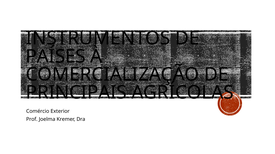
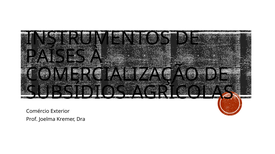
PRINCIPAIS: PRINCIPAIS -> SUBSÍDIOS (76, 93)
